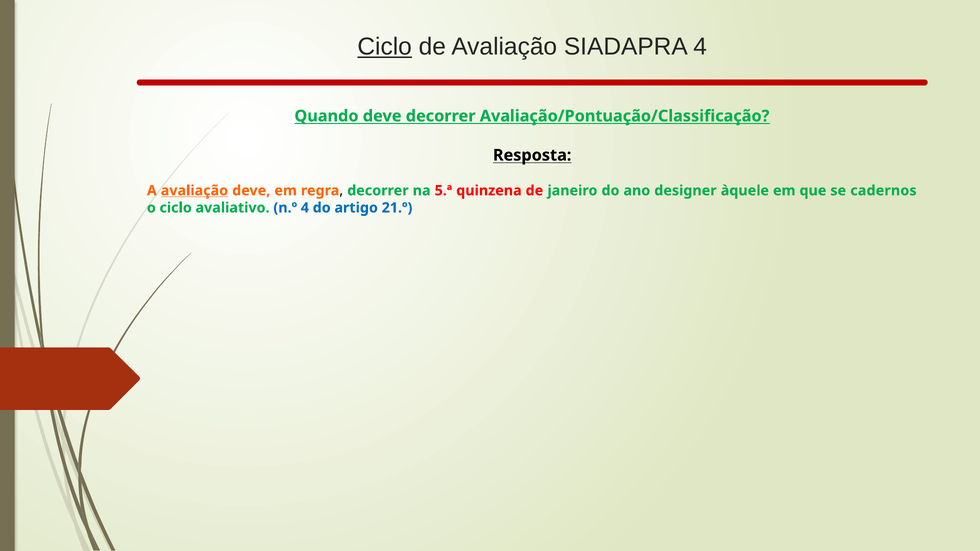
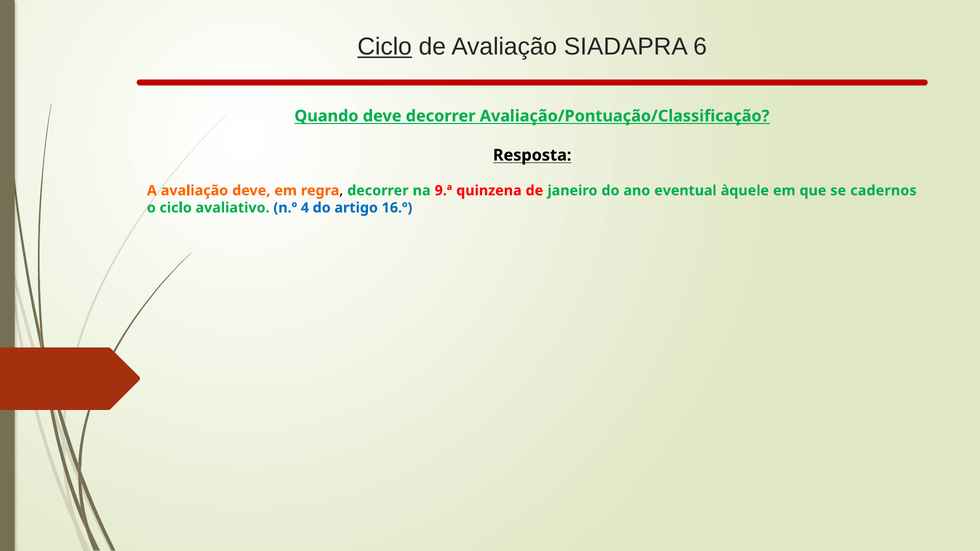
SIADAPRA 4: 4 -> 6 (700, 47)
avaliação underline: present -> none (194, 191)
5.ª: 5.ª -> 9.ª (443, 191)
designer: designer -> eventual (686, 191)
21.º: 21.º -> 16.º (397, 208)
